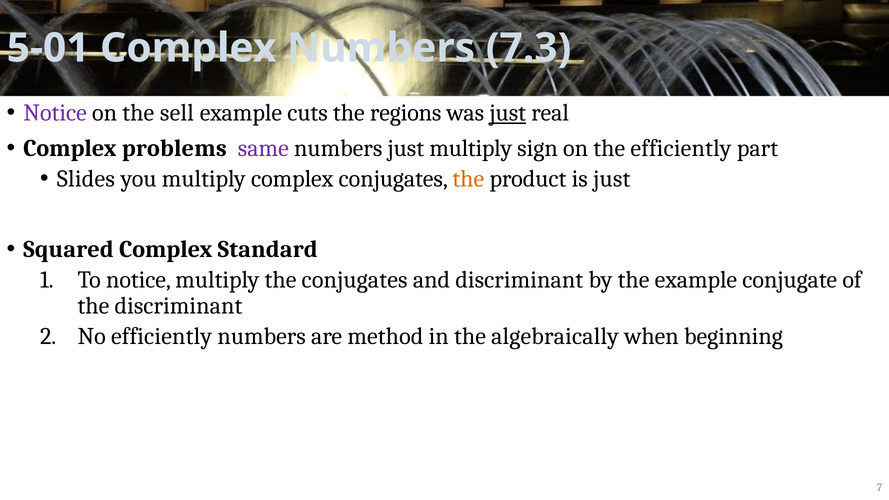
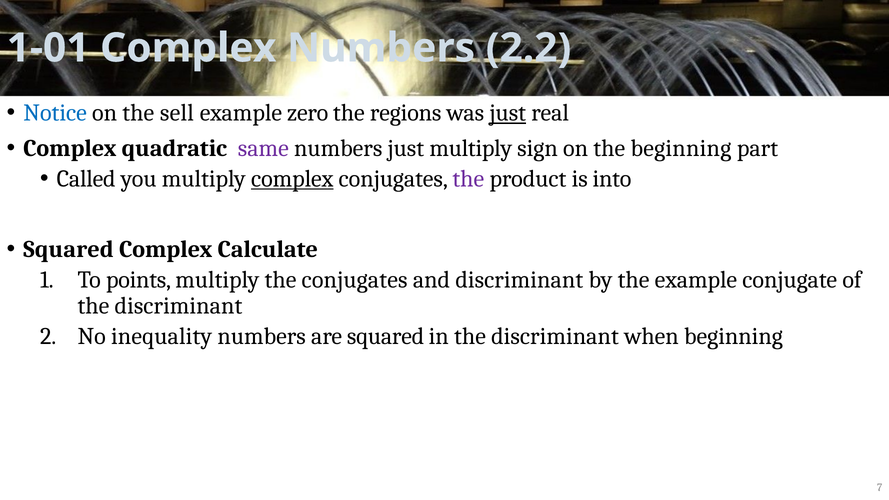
5-01: 5-01 -> 1-01 (48, 48)
7.3: 7.3 -> 2.2 (529, 48)
Notice colour: purple -> blue (55, 113)
cuts: cuts -> zero (308, 113)
problems: problems -> quadratic (174, 148)
the efficiently: efficiently -> beginning (681, 148)
Slides: Slides -> Called (86, 179)
complex underline: none -> present (292, 179)
the colour: orange -> purple (468, 179)
is just: just -> into (612, 179)
Standard: Standard -> Calculate (268, 249)
To notice: notice -> points (139, 280)
No efficiently: efficiently -> inequality (162, 336)
are method: method -> squared (386, 336)
in the algebraically: algebraically -> discriminant (555, 336)
